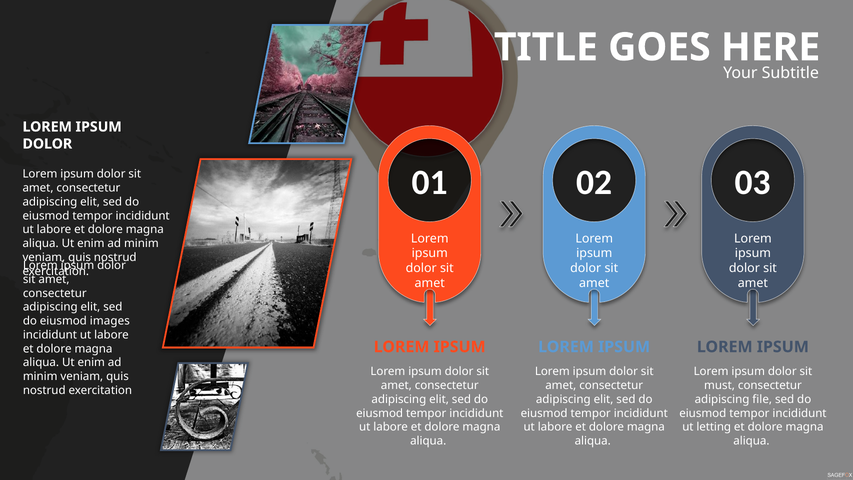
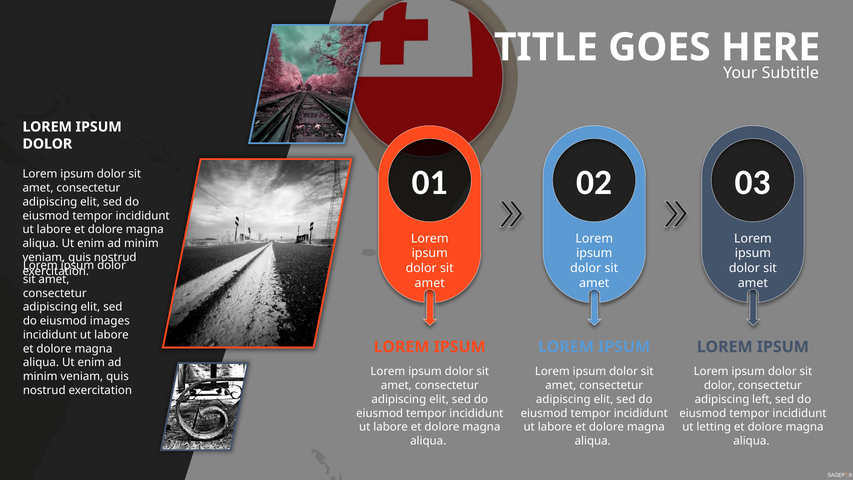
must: must -> dolor (720, 385)
file: file -> left (762, 399)
